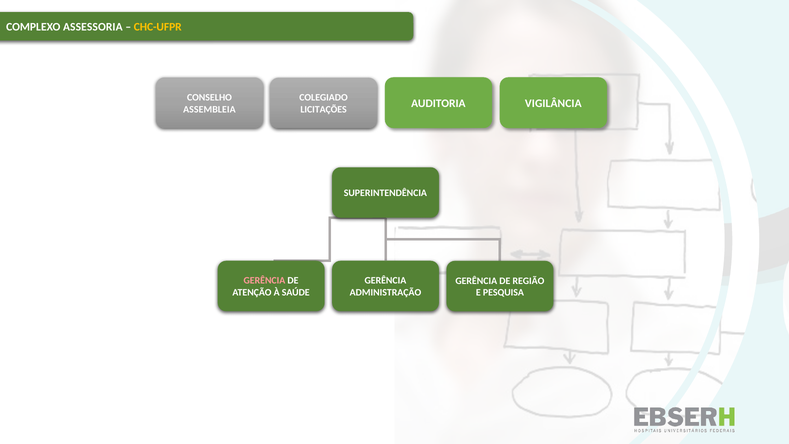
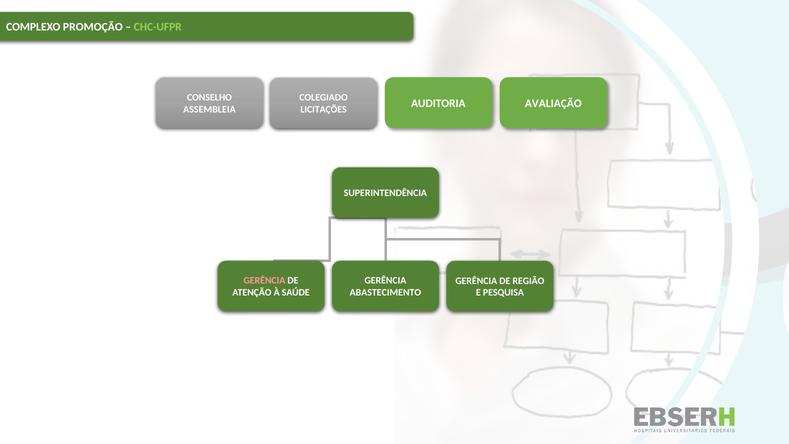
ASSESSORIA: ASSESSORIA -> PROMOÇÃO (93, 27)
CHC-UFPR colour: yellow -> light green (158, 27)
VIGILÂNCIA: VIGILÂNCIA -> AVALIAÇÃO (553, 103)
ADMINISTRAÇÃO: ADMINISTRAÇÃO -> ABASTECIMENTO (385, 292)
